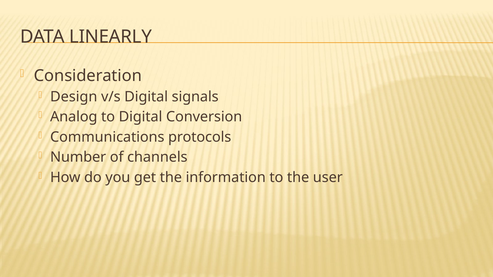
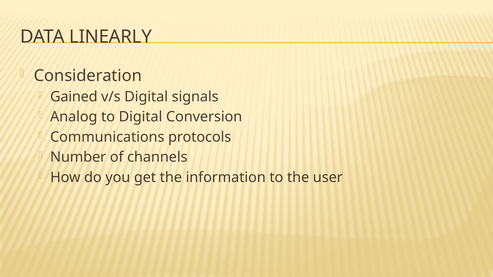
Design: Design -> Gained (74, 97)
